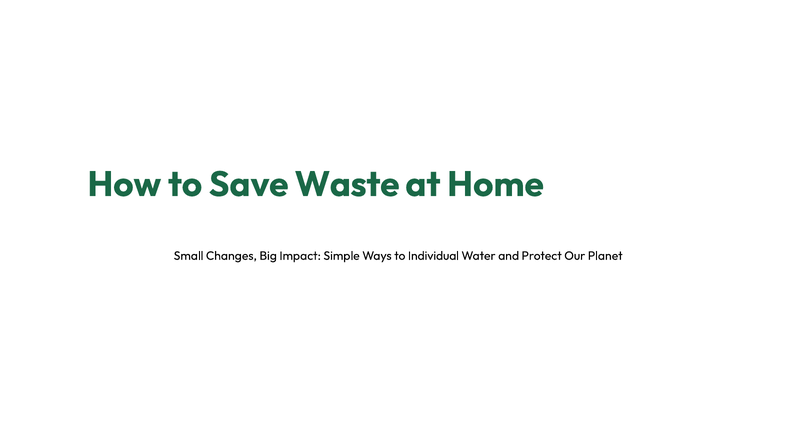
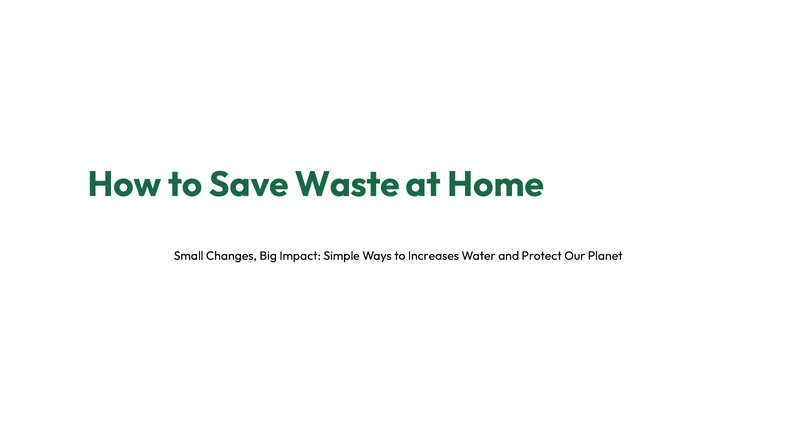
Individual: Individual -> Increases (433, 256)
